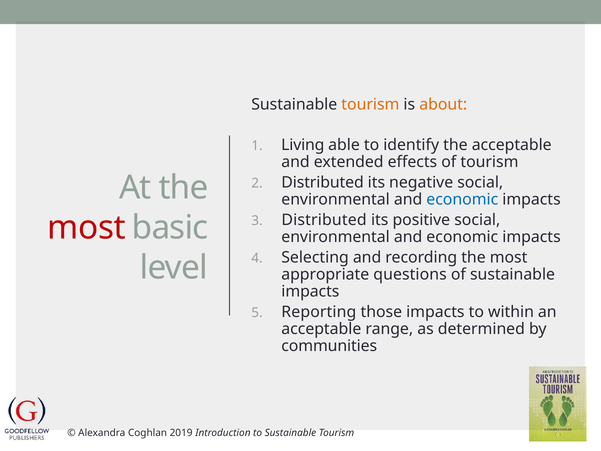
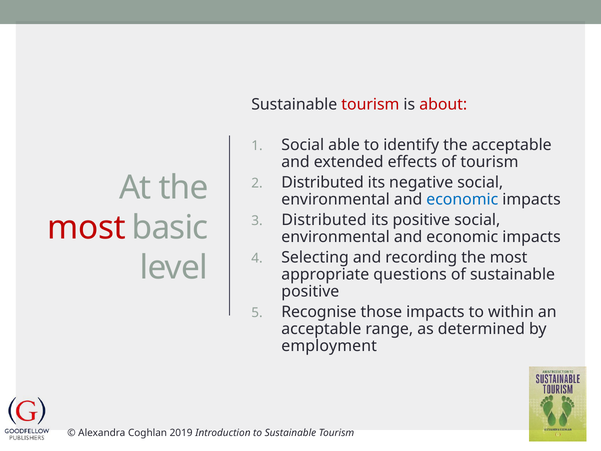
tourism colour: orange -> red (370, 105)
about colour: orange -> red (443, 105)
Living: Living -> Social (303, 145)
impacts: impacts -> positive (310, 291)
Reporting: Reporting -> Recognise (319, 312)
communities: communities -> employment (329, 346)
